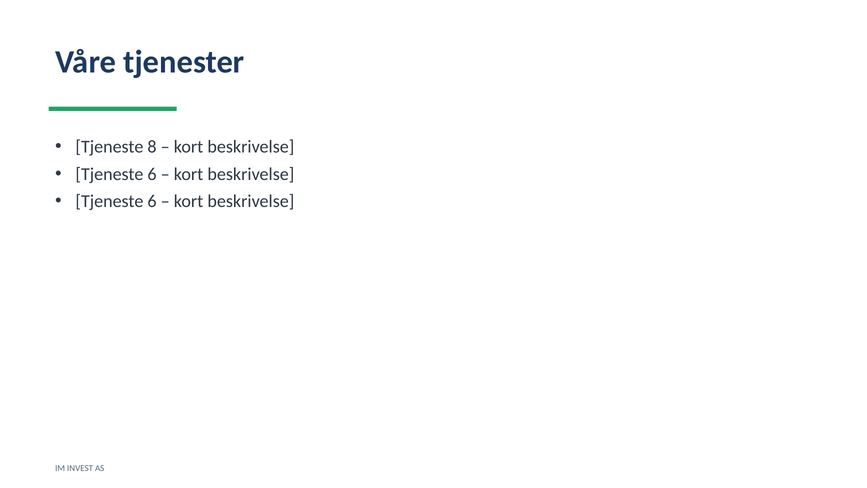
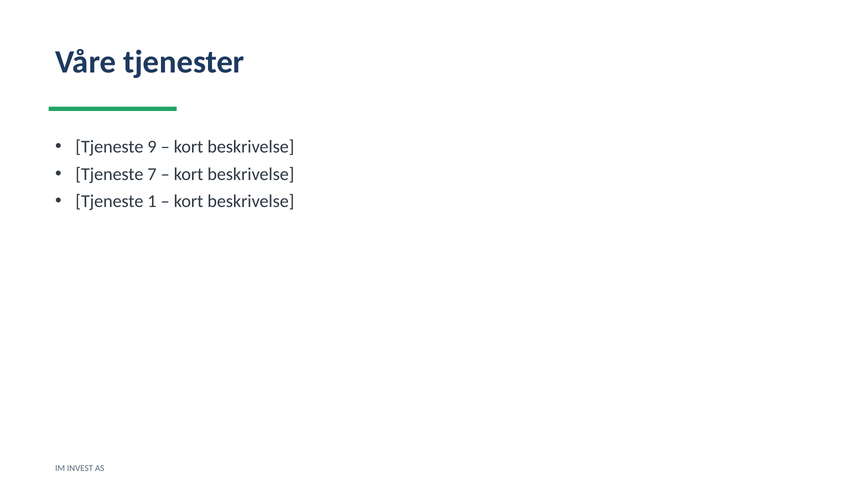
8: 8 -> 9 (152, 147)
6: 6 -> 7 (152, 174)
6: 6 -> 1 (152, 201)
